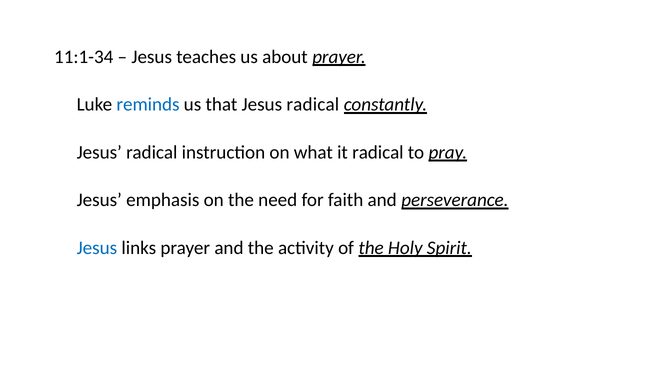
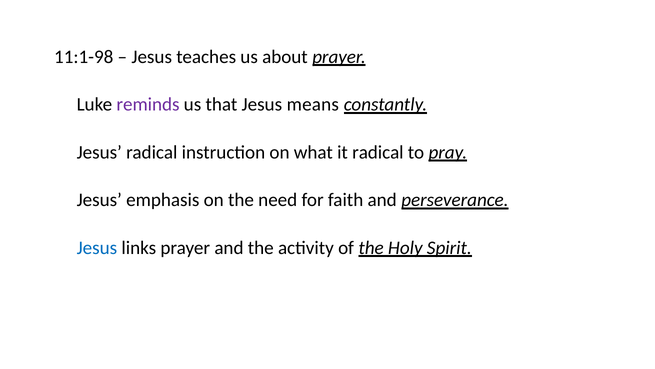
11:1-34: 11:1-34 -> 11:1-98 (84, 57)
reminds colour: blue -> purple (148, 104)
that Jesus radical: radical -> means (313, 104)
